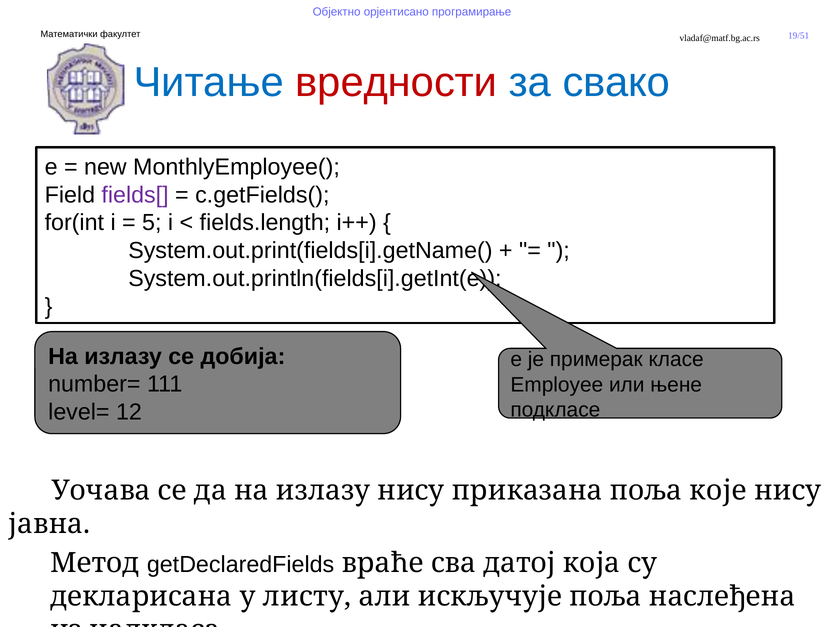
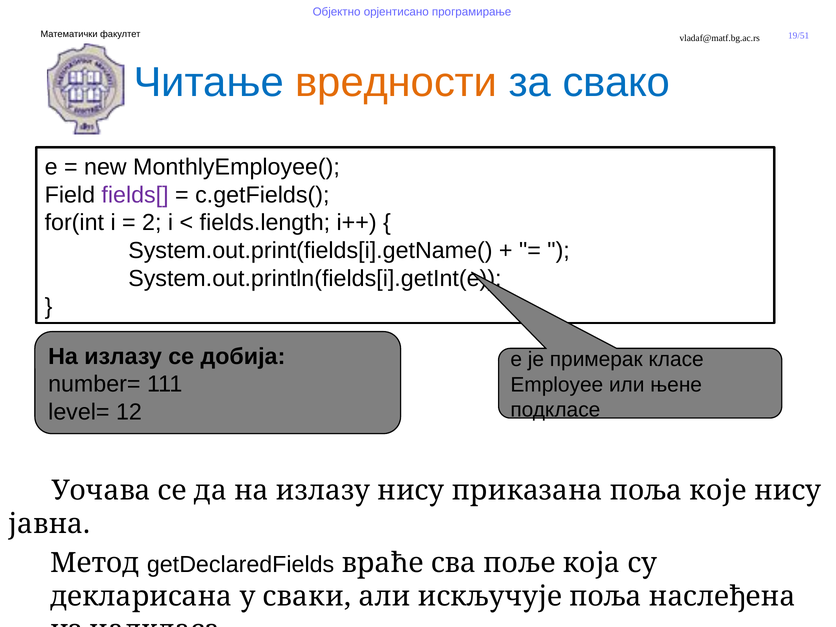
вредности colour: red -> orange (396, 82)
5: 5 -> 2 (152, 223)
датој: датој -> поље (519, 563)
листу: листу -> сваки (307, 597)
